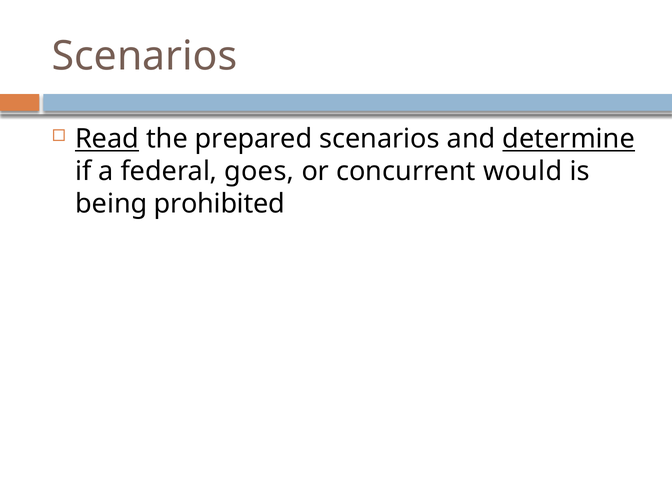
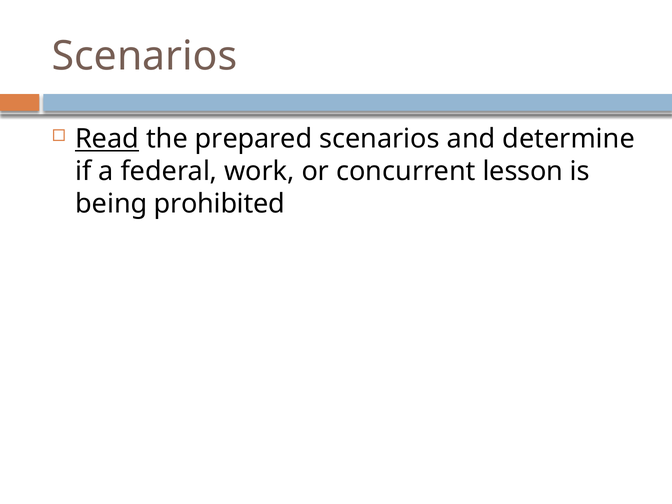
determine underline: present -> none (569, 139)
goes: goes -> work (259, 172)
would: would -> lesson (523, 172)
